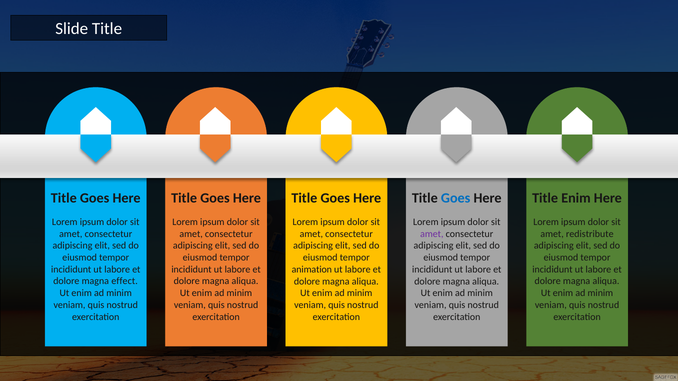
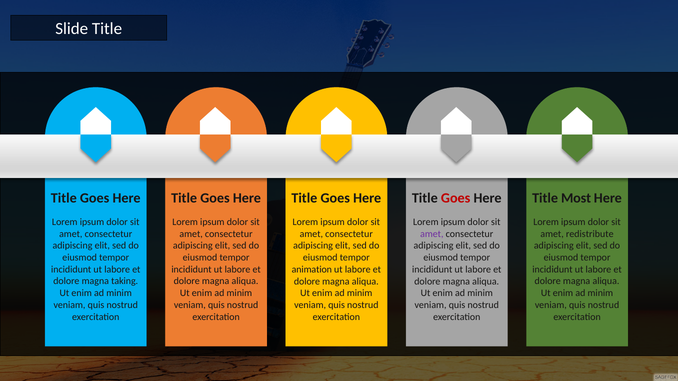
Title Enim: Enim -> Most (576, 198)
Goes colour: blue -> red (456, 198)
effect: effect -> taking (125, 281)
